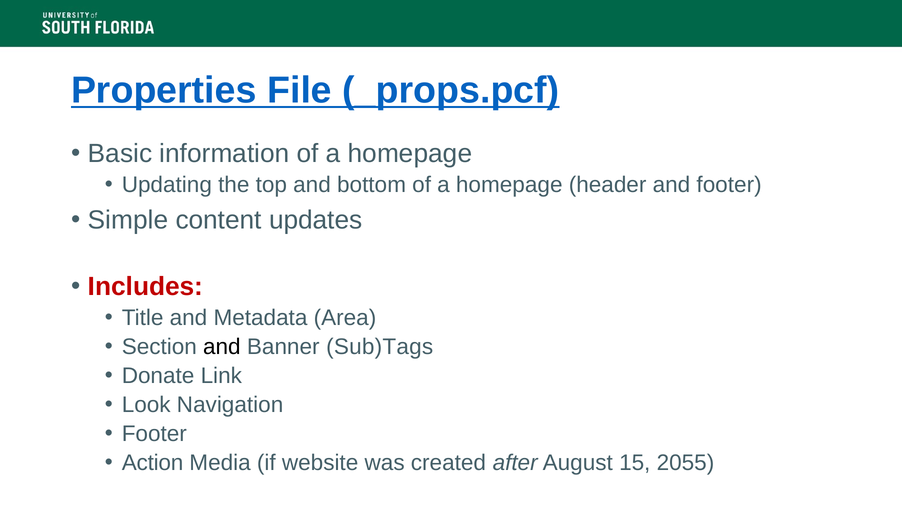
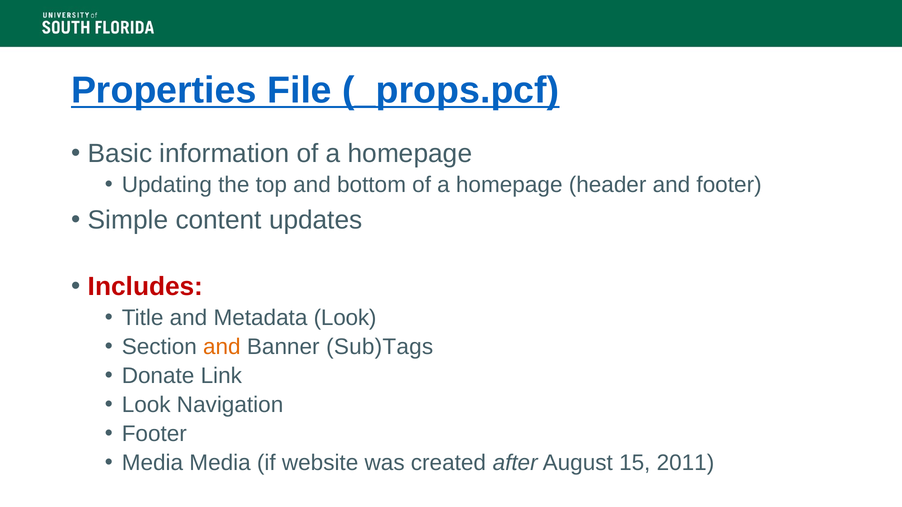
Metadata Area: Area -> Look (345, 318)
and colour: black -> orange (222, 347)
Action: Action -> Media (152, 463)
2055: 2055 -> 2011 (685, 463)
